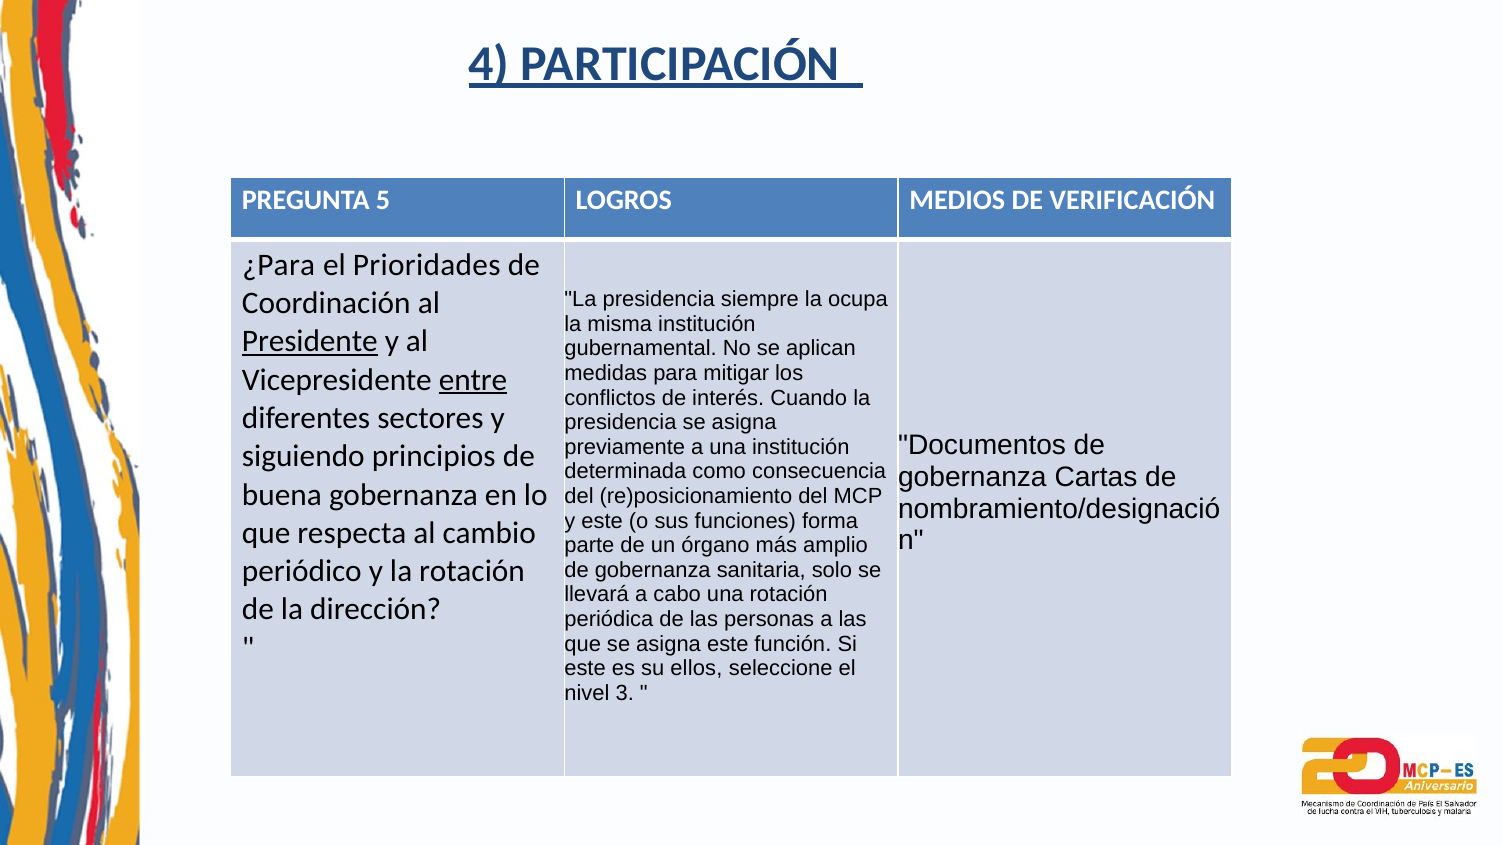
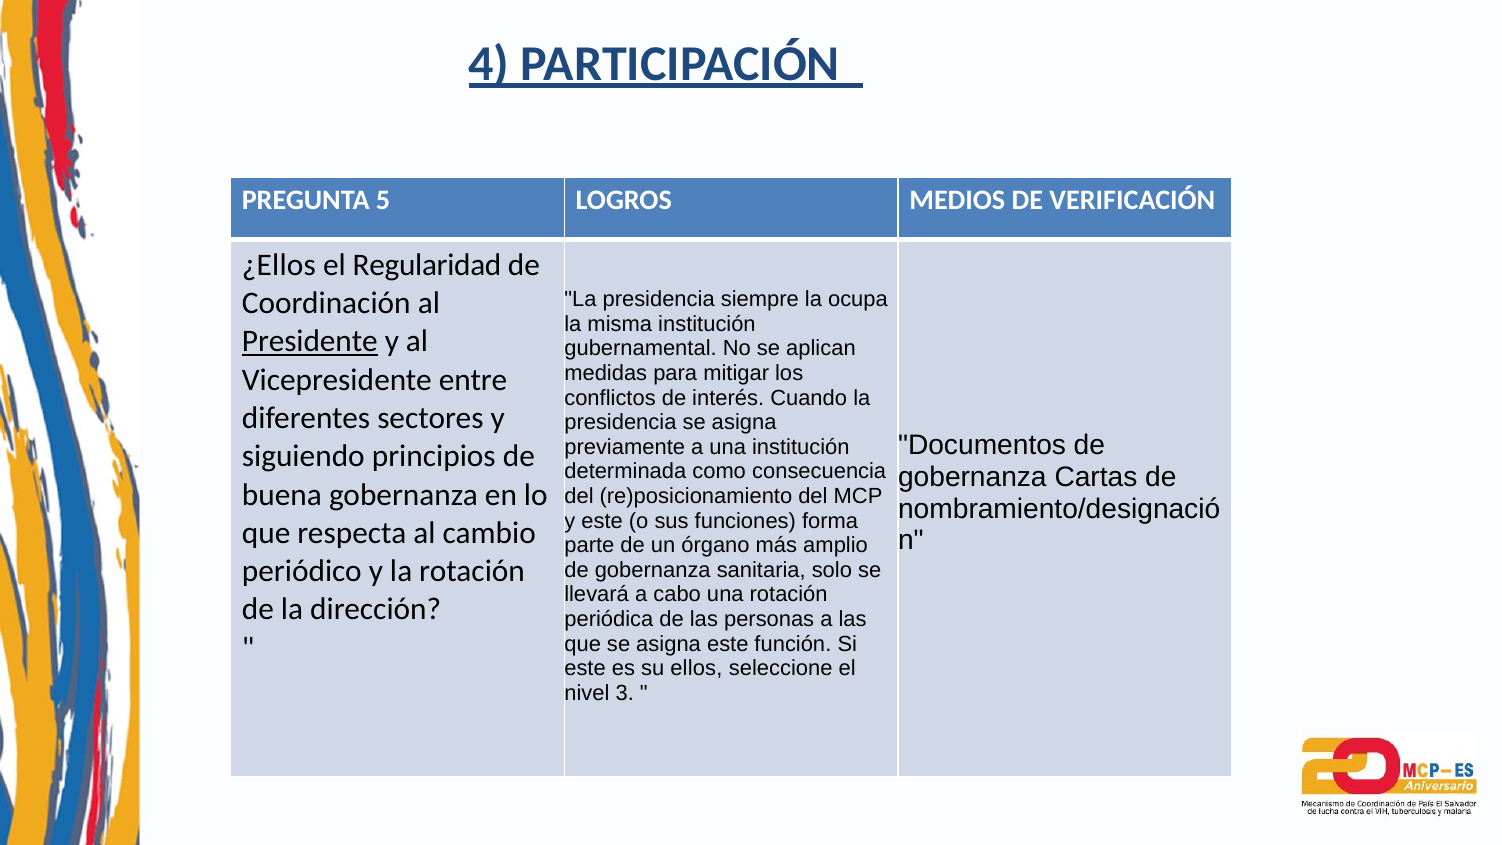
¿Para: ¿Para -> ¿Ellos (279, 265)
Prioridades: Prioridades -> Regularidad (427, 265)
entre underline: present -> none (473, 380)
